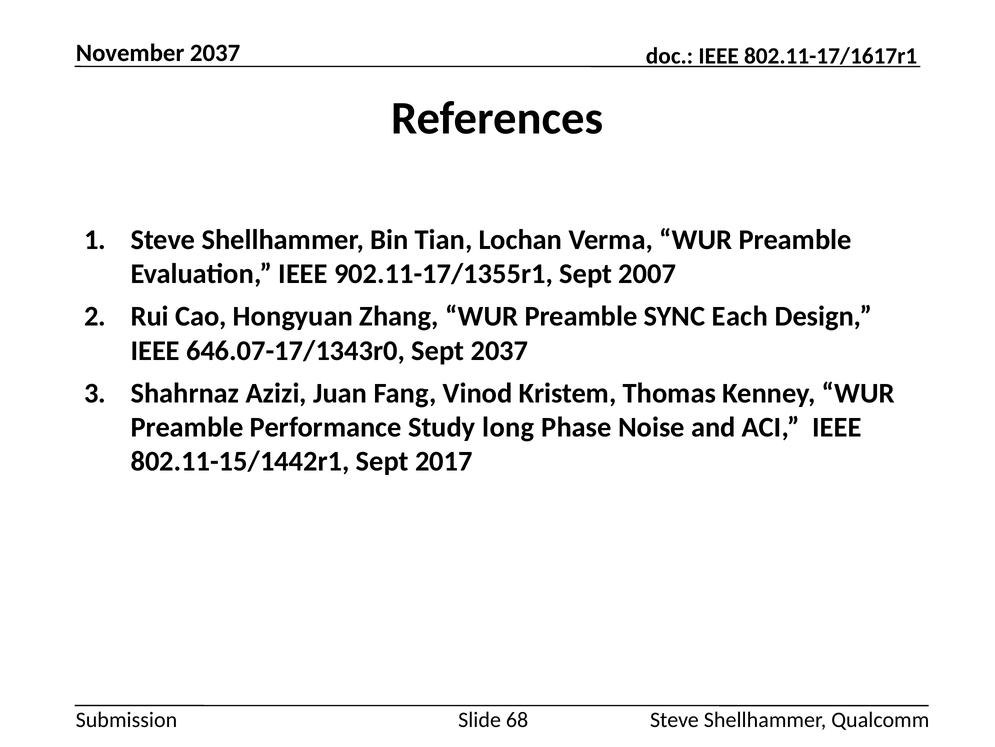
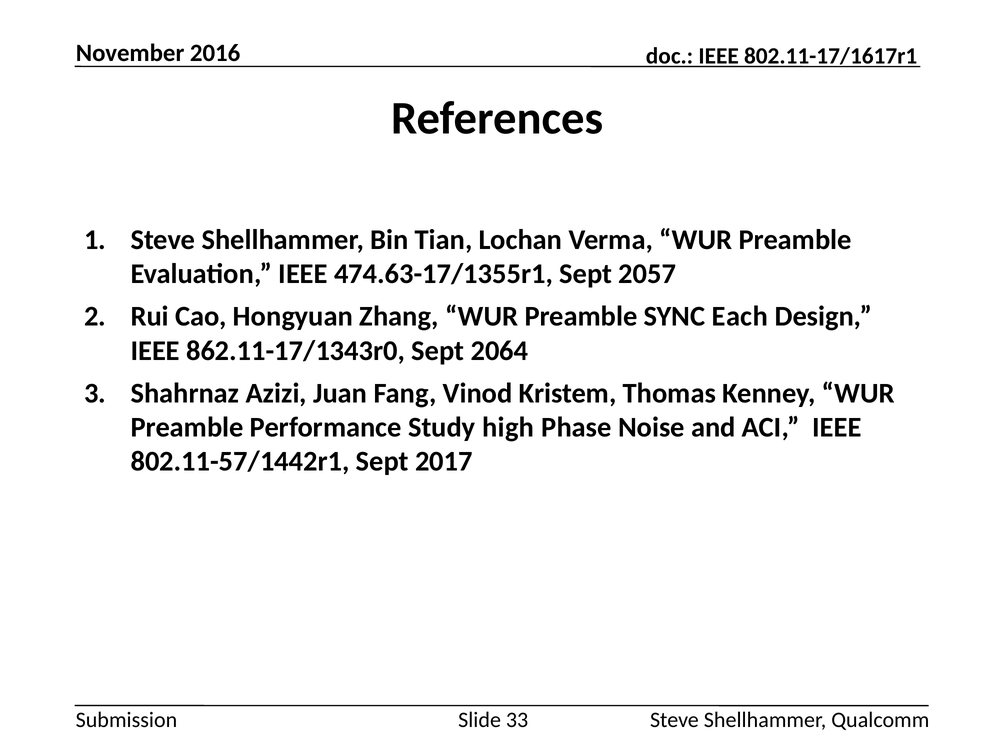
November 2037: 2037 -> 2016 (215, 53)
902.11-17/1355r1: 902.11-17/1355r1 -> 474.63-17/1355r1 (443, 274)
2007: 2007 -> 2057 (647, 274)
646.07-17/1343r0: 646.07-17/1343r0 -> 862.11-17/1343r0 (296, 350)
Sept 2037: 2037 -> 2064 (499, 350)
long: long -> high (508, 427)
802.11-15/1442r1: 802.11-15/1442r1 -> 802.11-57/1442r1 (240, 461)
68: 68 -> 33 (517, 719)
